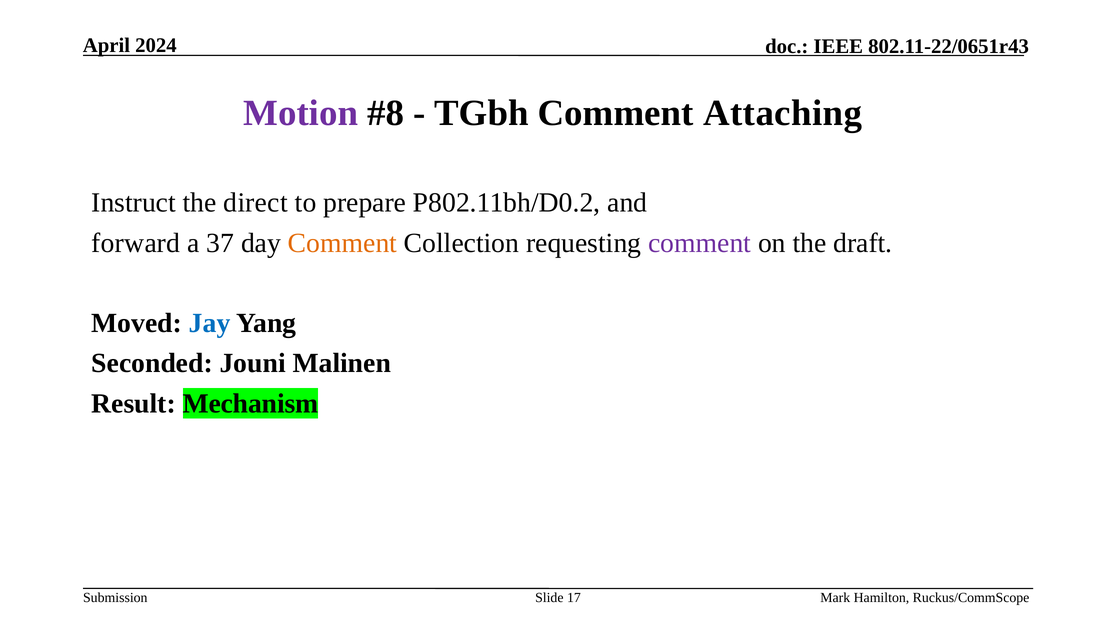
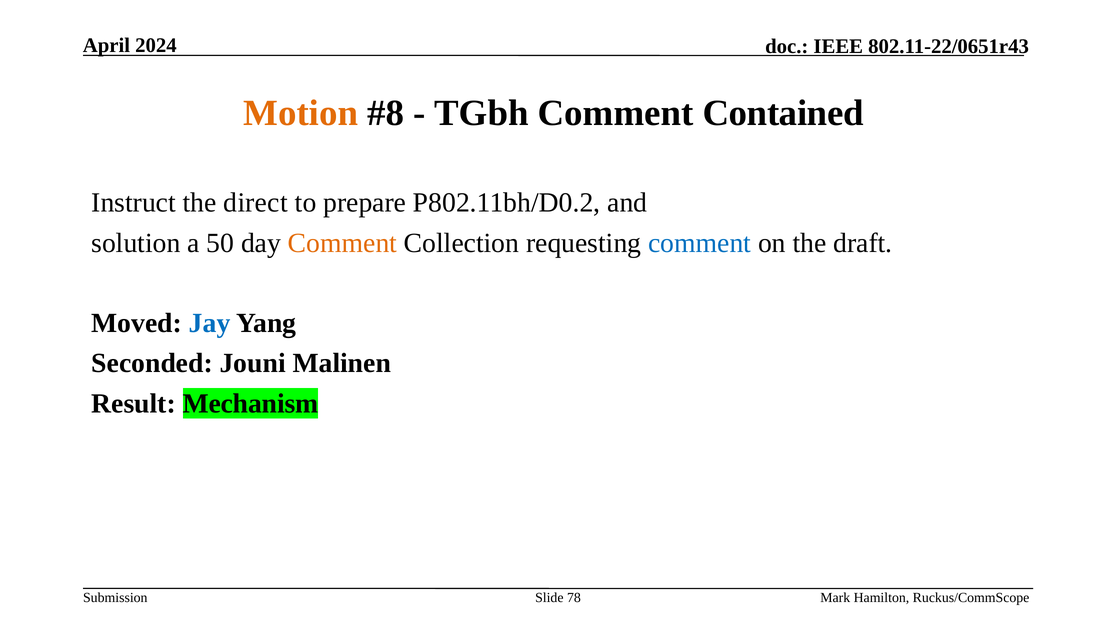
Motion colour: purple -> orange (301, 113)
Attaching: Attaching -> Contained (783, 113)
forward: forward -> solution (136, 243)
37: 37 -> 50 (220, 243)
comment colour: purple -> blue (700, 243)
17: 17 -> 78 (574, 597)
